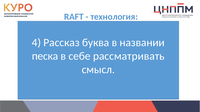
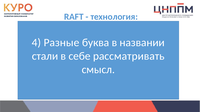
Рассказ: Рассказ -> Разные (61, 43)
песка: песка -> стали (45, 56)
